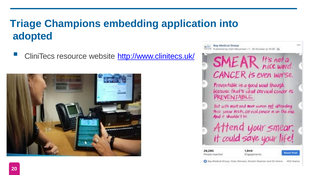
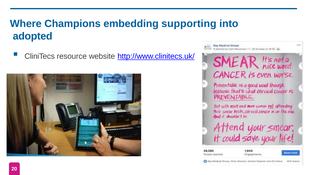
Triage: Triage -> Where (26, 24)
application: application -> supporting (189, 24)
